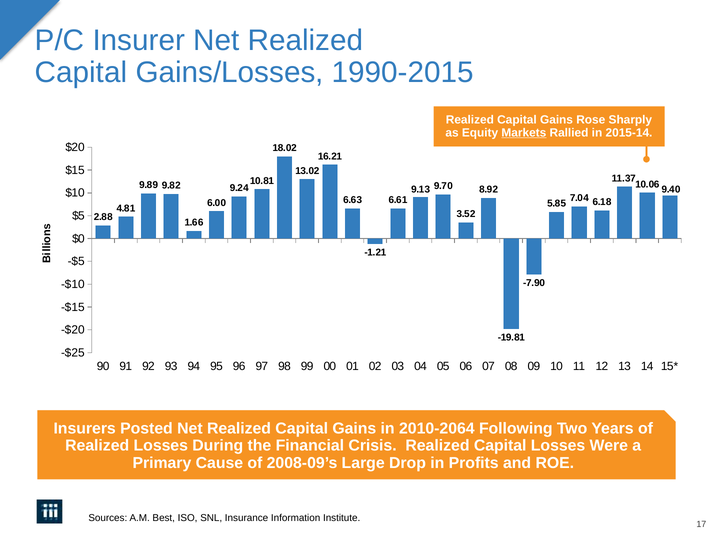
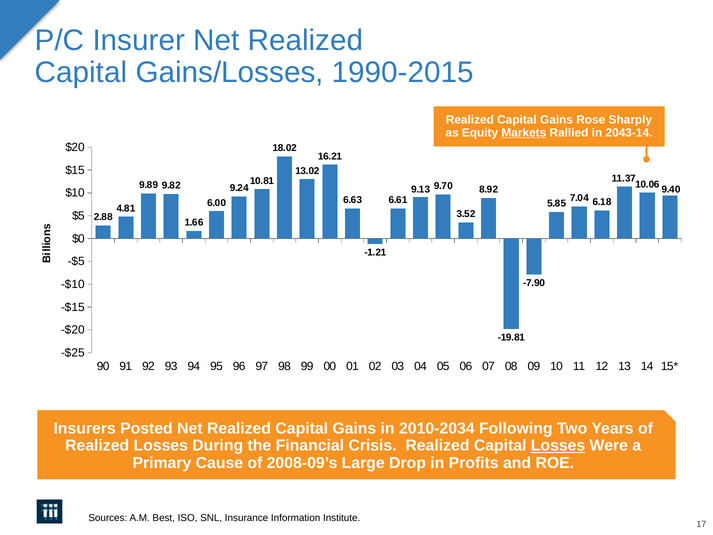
2015-14: 2015-14 -> 2043-14 (629, 133)
2010-2064: 2010-2064 -> 2010-2034 (437, 428)
Losses underline: none -> present (558, 446)
